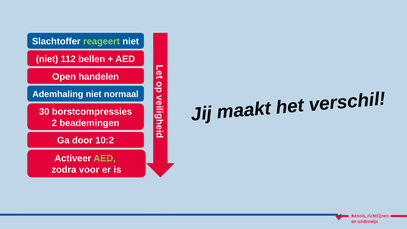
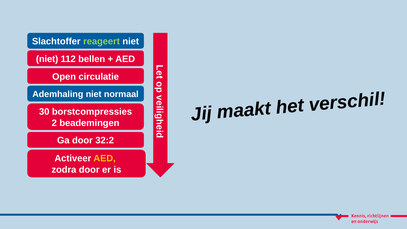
handelen: handelen -> circulatie (99, 77)
10:2: 10:2 -> 32:2 (105, 140)
AED colour: light green -> yellow (105, 159)
zodra voor: voor -> door (89, 170)
